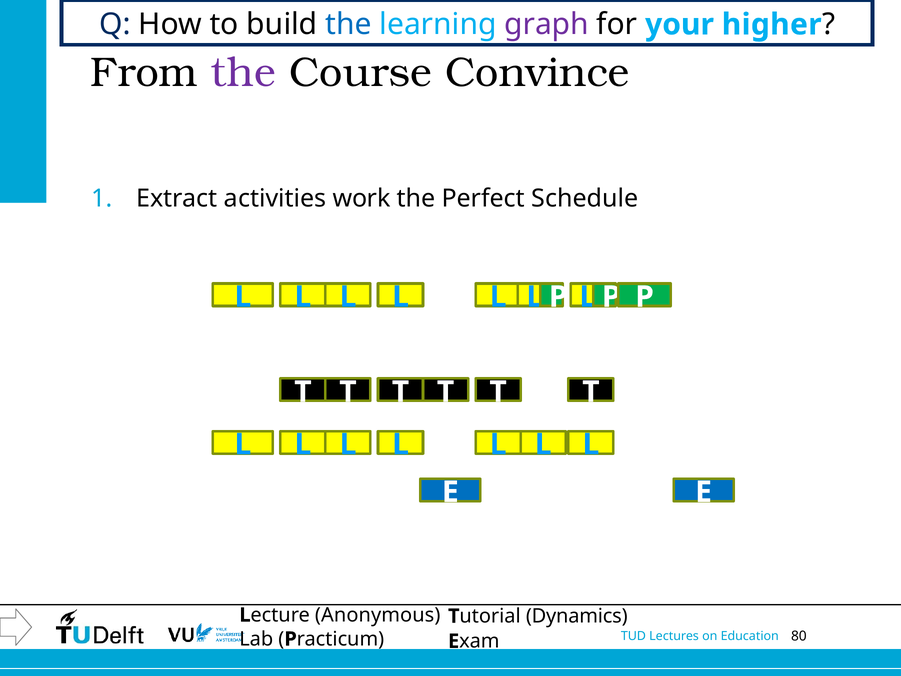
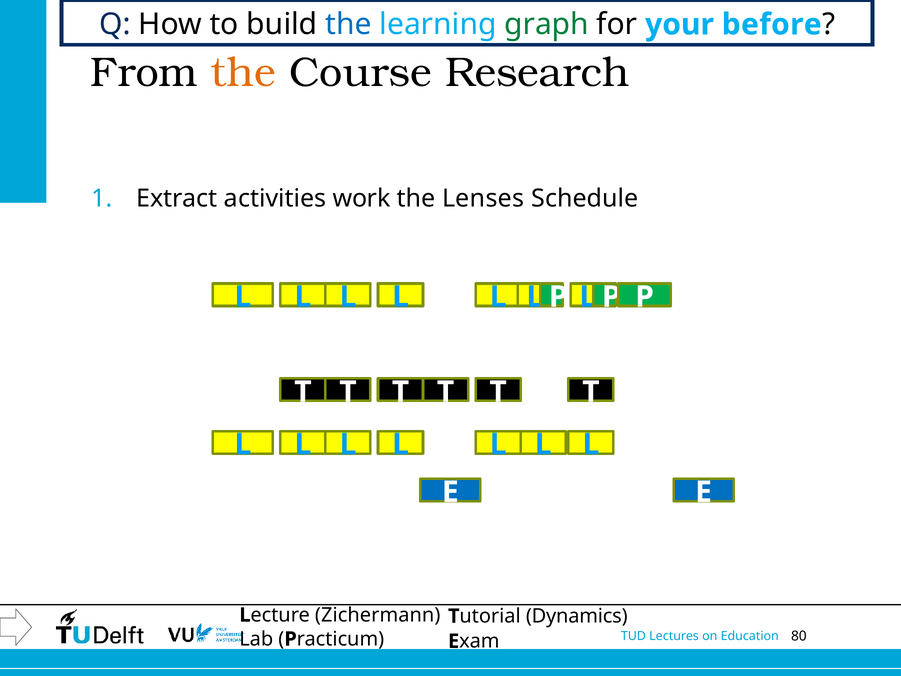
graph colour: purple -> green (547, 25)
higher: higher -> before (772, 25)
the colour: purple -> orange (243, 73)
Convince: Convince -> Research (537, 73)
Perfect: Perfect -> Lenses (483, 198)
Anonymous: Anonymous -> Zichermann (378, 615)
